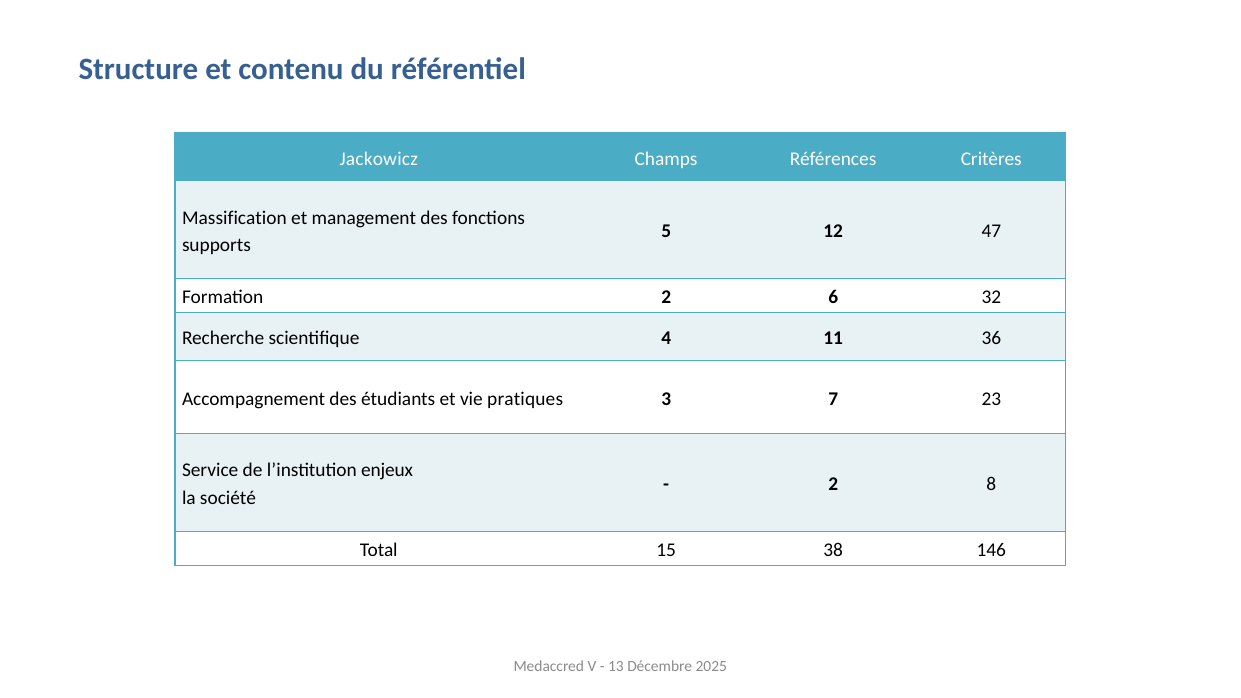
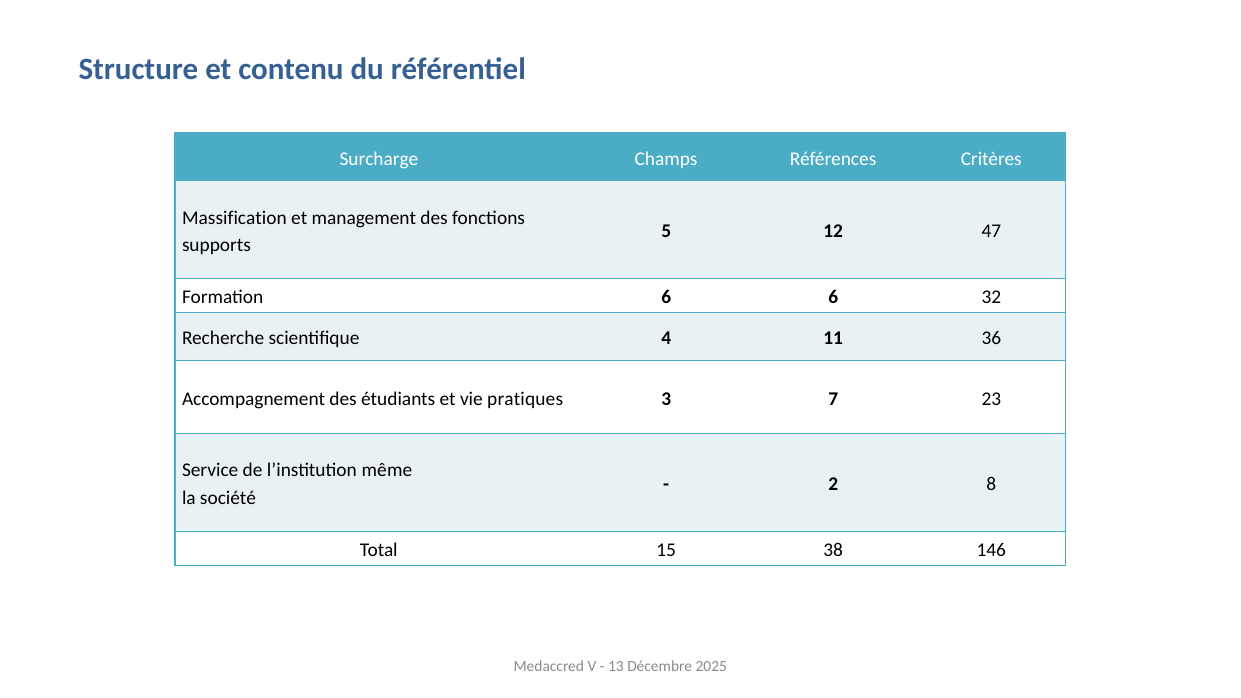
Jackowicz: Jackowicz -> Surcharge (379, 159)
Formation 2: 2 -> 6 (666, 297)
enjeux: enjeux -> même (387, 471)
